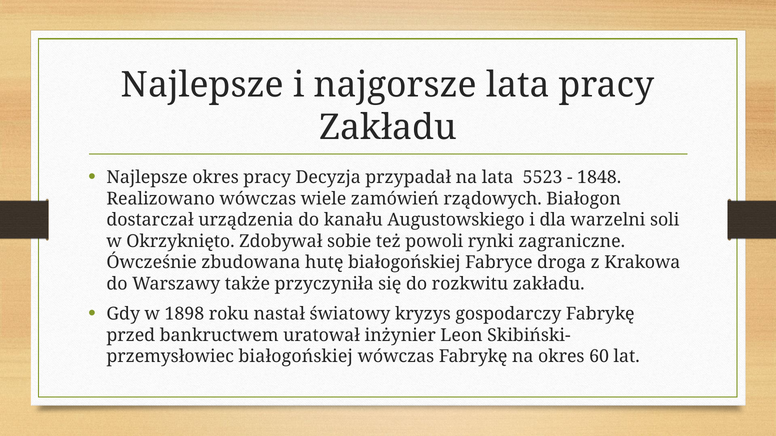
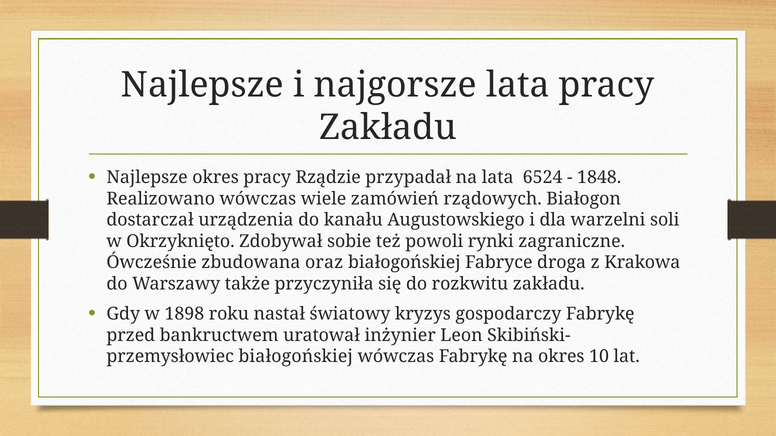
Decyzja: Decyzja -> Rządzie (328, 178)
5523: 5523 -> 6524 (543, 178)
hutę: hutę -> oraz (324, 263)
60: 60 -> 10 (599, 357)
